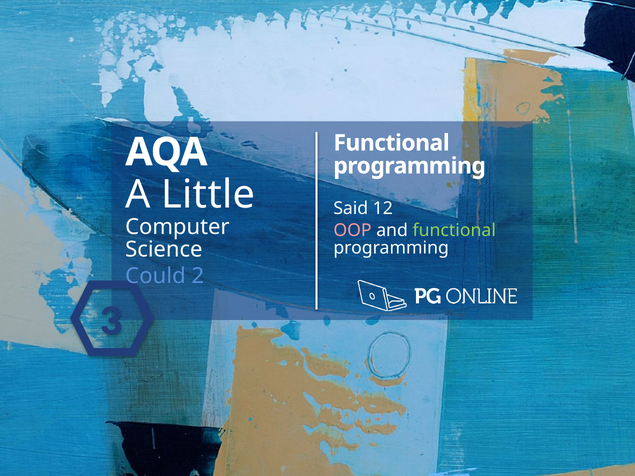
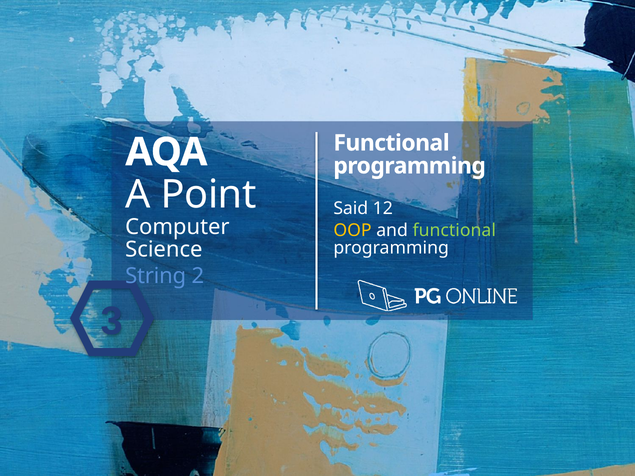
Little: Little -> Point (209, 195)
OOP colour: pink -> yellow (352, 231)
Could: Could -> String (156, 276)
